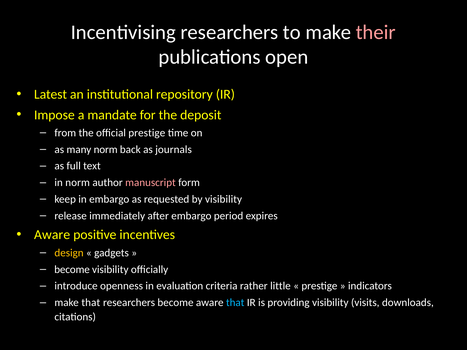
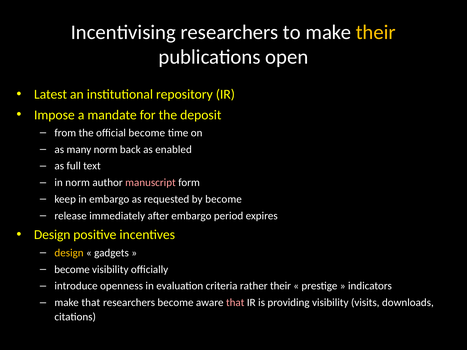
their colour: pink -> yellow (376, 32)
official prestige: prestige -> become (147, 133)
journals: journals -> enabled (174, 150)
by visibility: visibility -> become (224, 199)
Aware: Aware -> Design (52, 235)
rather little: little -> their (281, 286)
that colour: light blue -> pink (235, 303)
